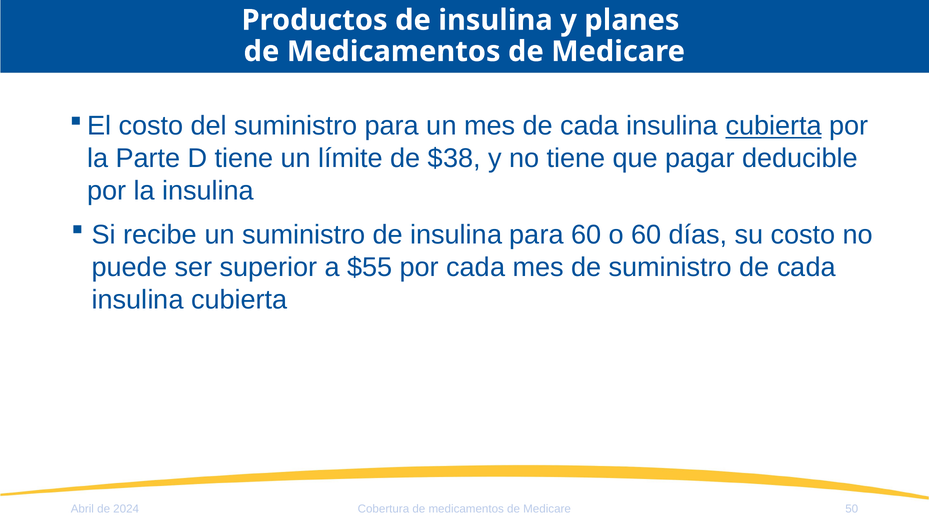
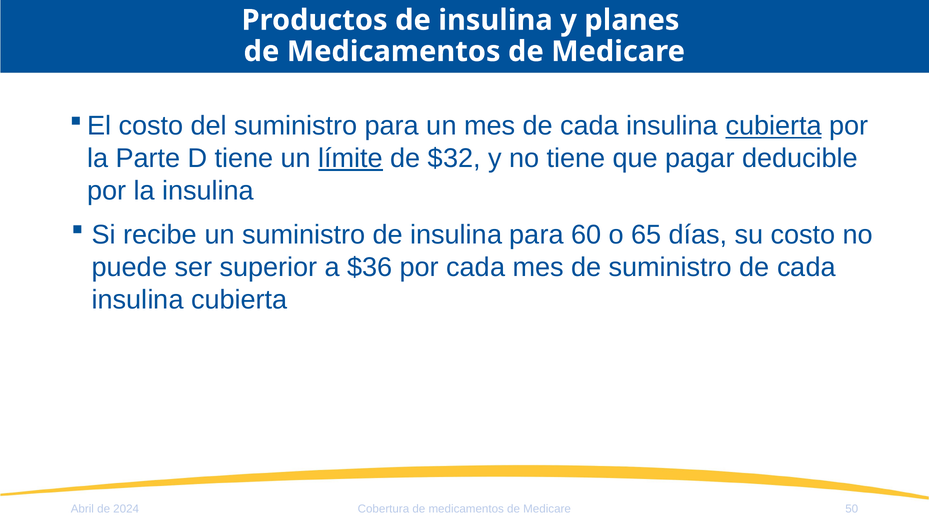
límite underline: none -> present (351, 159)
$38: $38 -> $32 (454, 159)
o 60: 60 -> 65 (646, 235)
$55: $55 -> $36 (370, 268)
